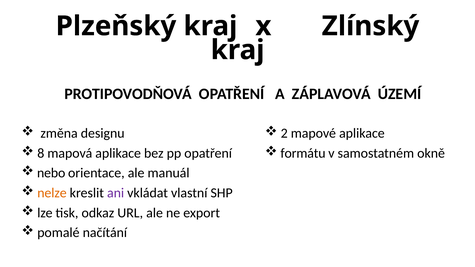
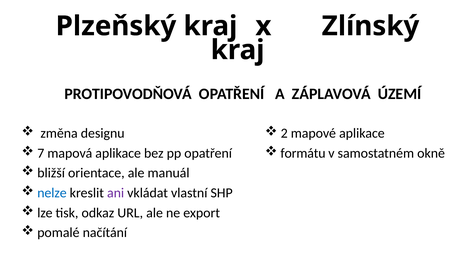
8: 8 -> 7 (41, 153)
nebo: nebo -> bližší (51, 173)
nelze colour: orange -> blue (52, 193)
